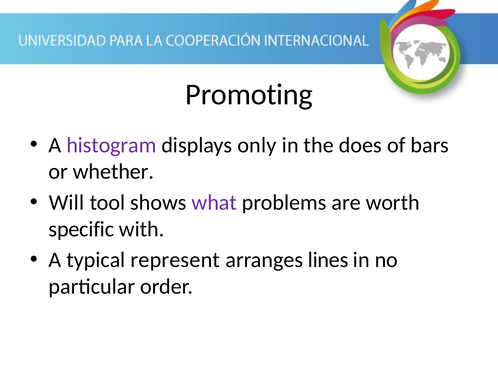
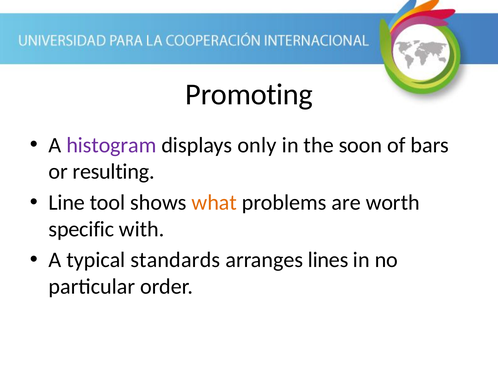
does: does -> soon (360, 145)
whether: whether -> resulting (114, 172)
Will: Will -> Line (67, 203)
what colour: purple -> orange (214, 203)
represent: represent -> standards (175, 260)
